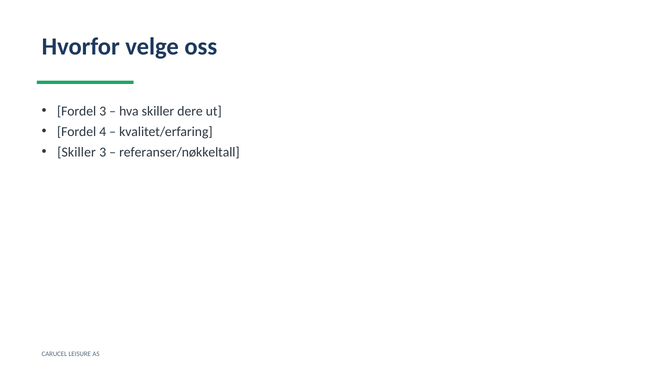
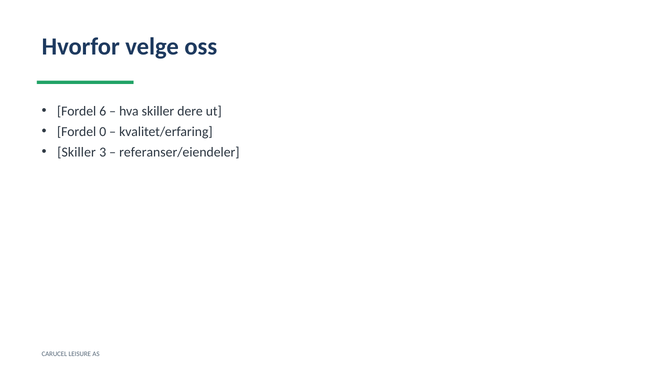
Fordel 3: 3 -> 6 (103, 111)
4: 4 -> 0 (103, 131)
referanser/nøkkeltall: referanser/nøkkeltall -> referanser/eiendeler (179, 152)
